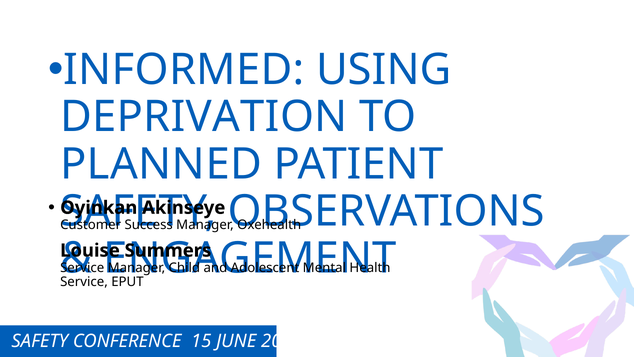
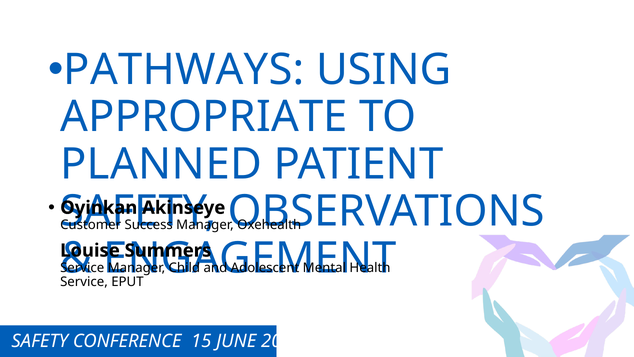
INFORMED: INFORMED -> PATHWAYS (184, 70)
DEPRIVATION: DEPRIVATION -> APPROPRIATE (204, 117)
